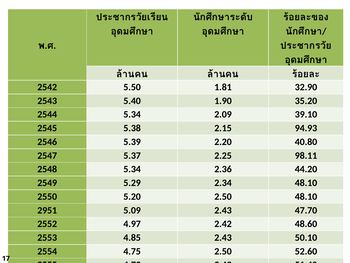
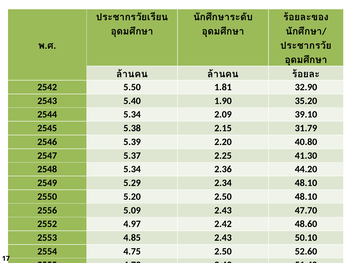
94.93: 94.93 -> 31.79 (306, 128)
98.11: 98.11 -> 41.30 (306, 155)
2951: 2951 -> 2556 (47, 210)
